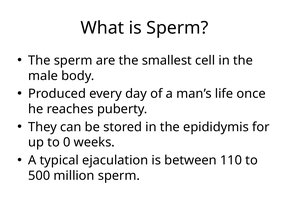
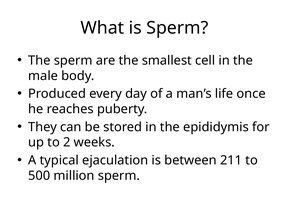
0: 0 -> 2 (67, 143)
110: 110 -> 211 (231, 161)
